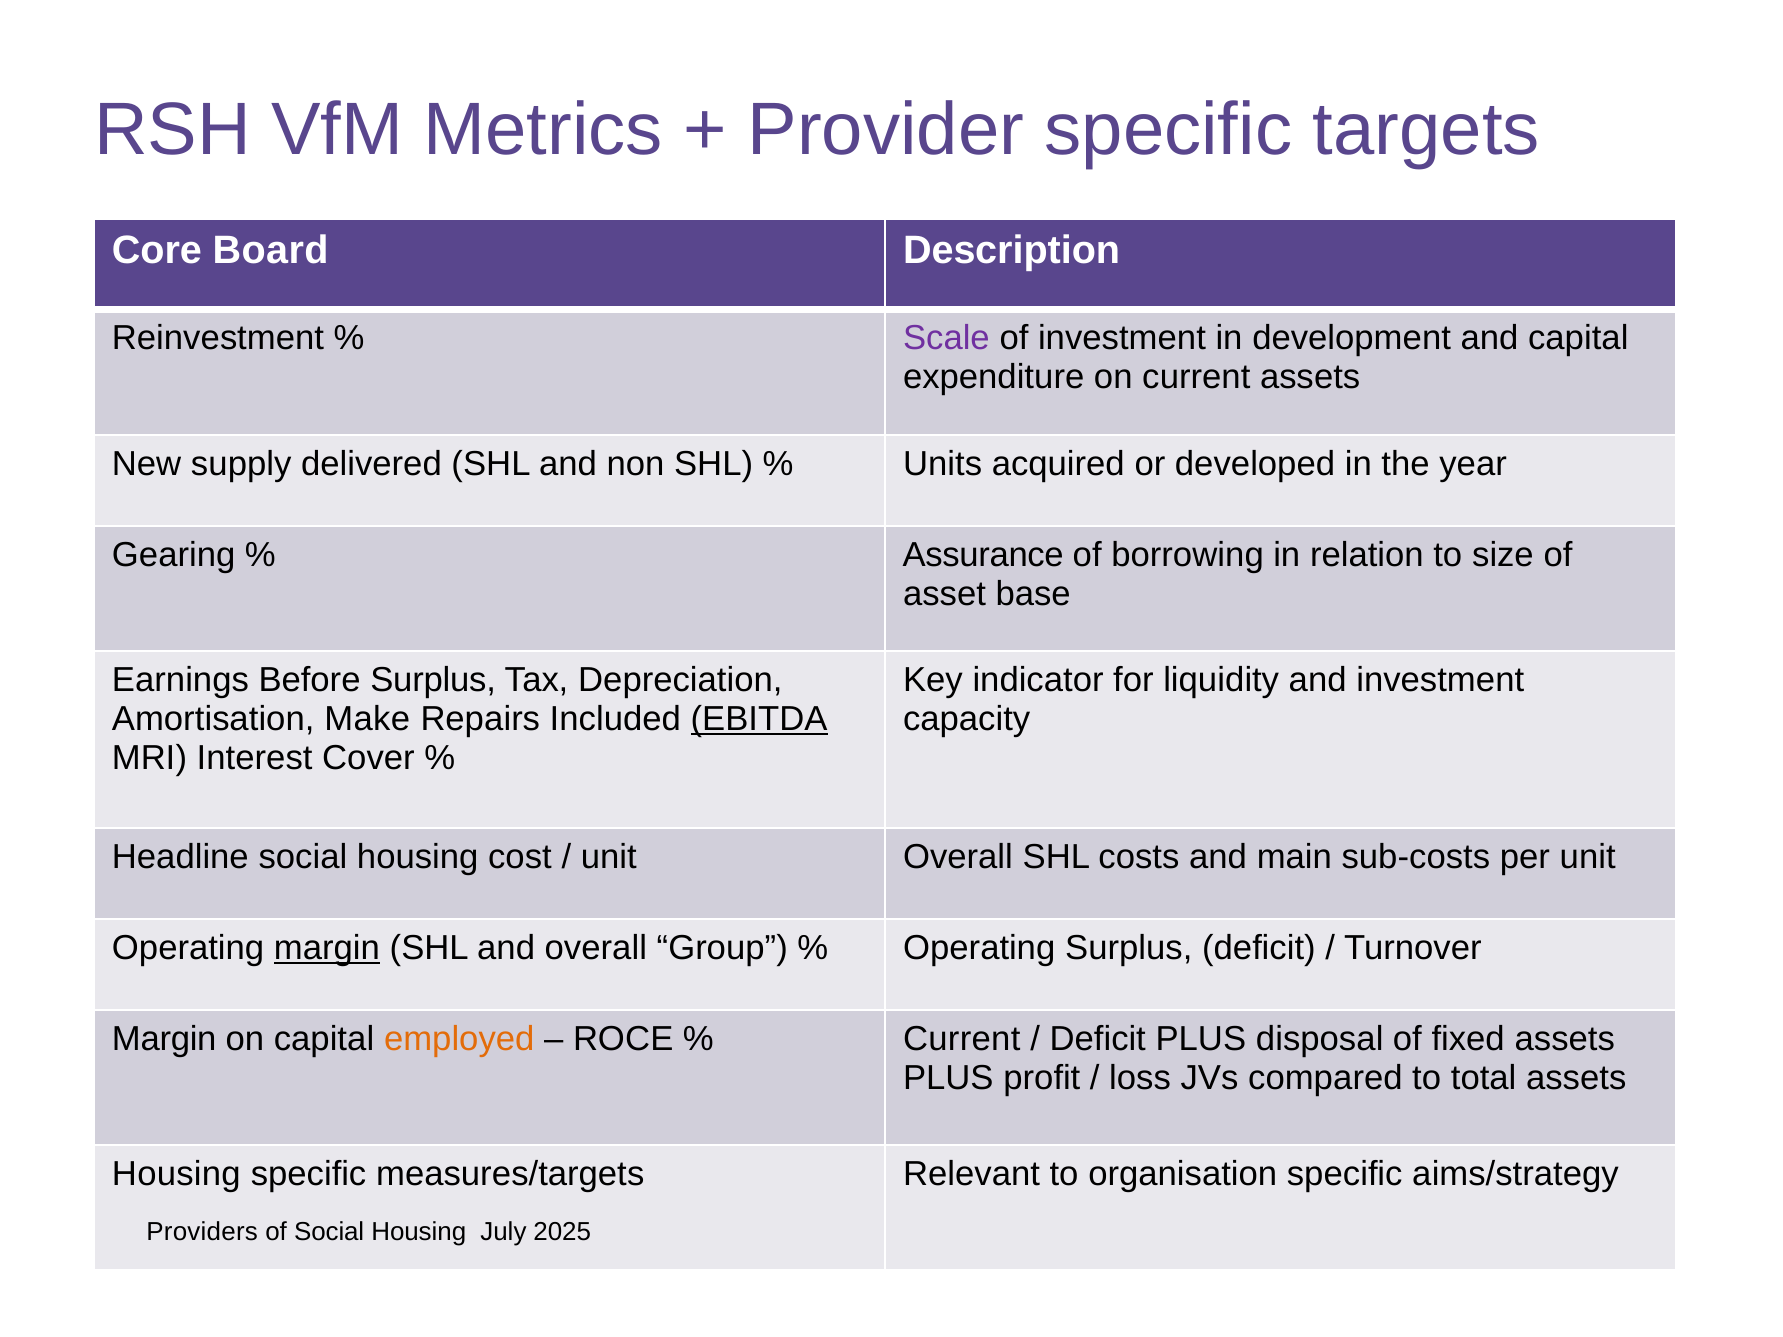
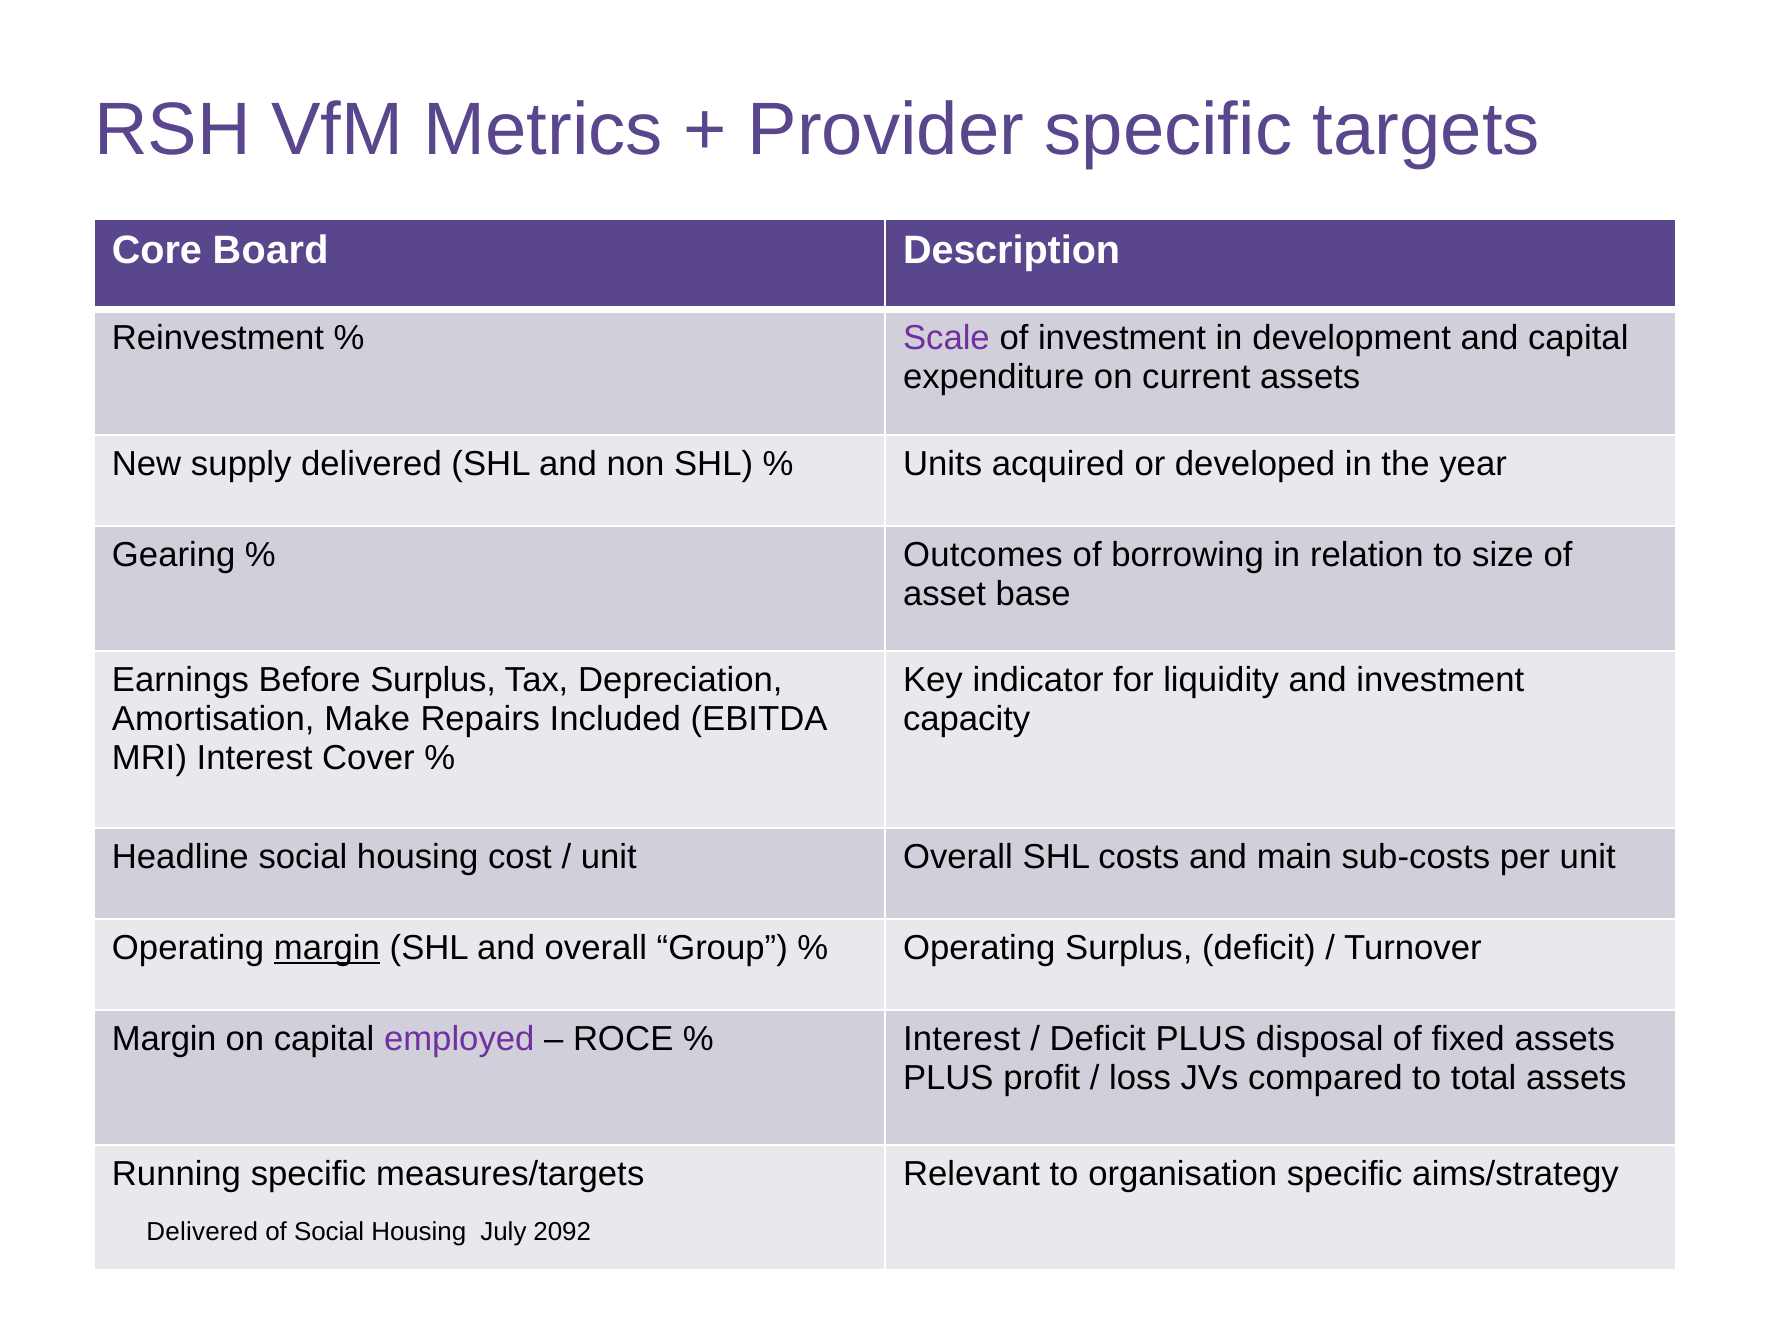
Assurance: Assurance -> Outcomes (983, 555)
EBITDA underline: present -> none (759, 719)
employed colour: orange -> purple (459, 1039)
Current: Current -> Interest (962, 1039)
Housing: Housing -> Running (176, 1174)
Providers: Providers -> Delivered (202, 1232)
2025: 2025 -> 2092 (562, 1232)
